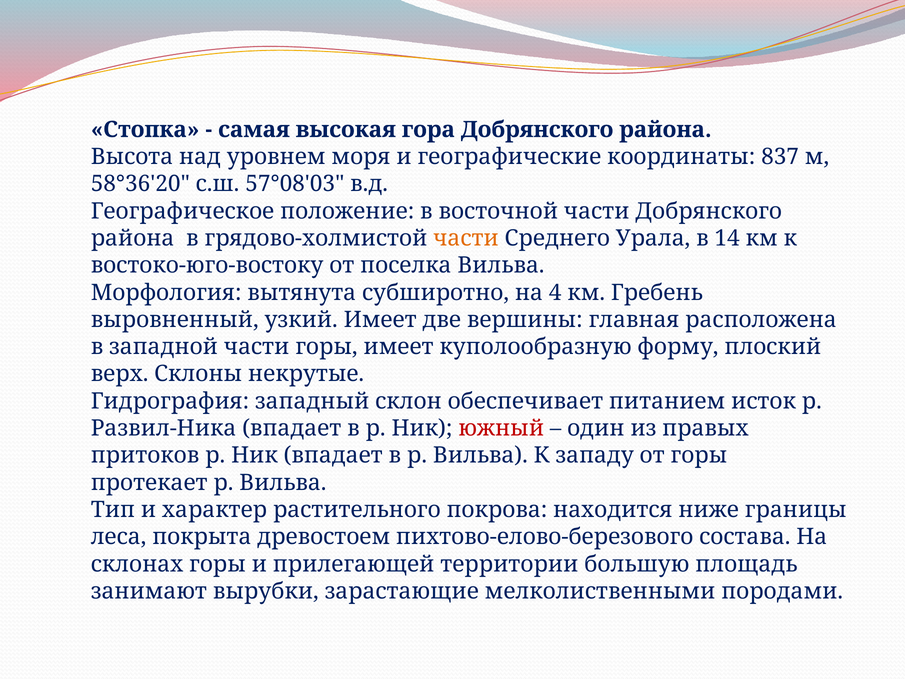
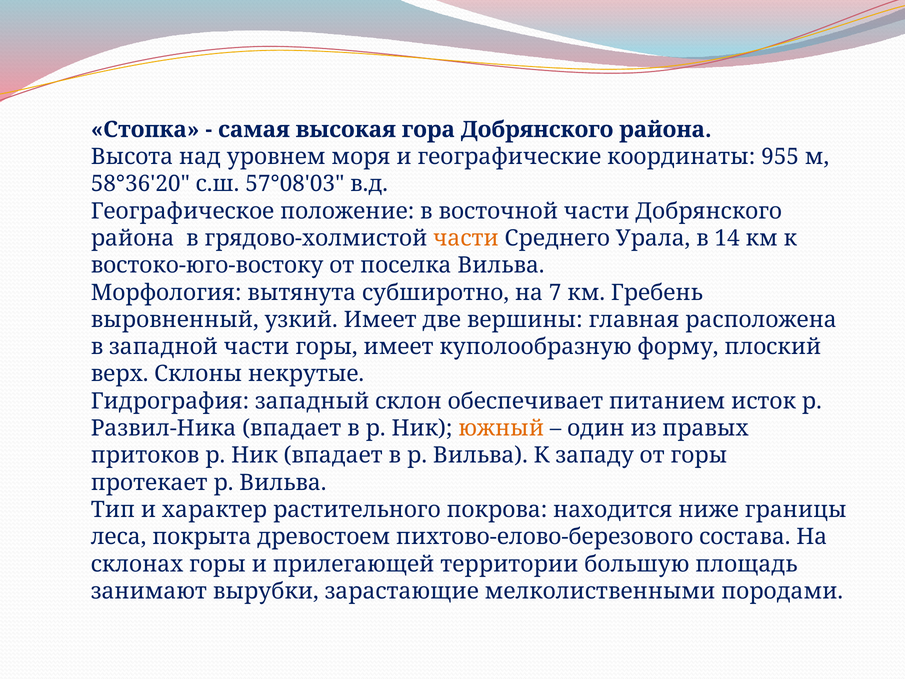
837: 837 -> 955 (780, 157)
4: 4 -> 7 (555, 292)
южный colour: red -> orange (501, 428)
